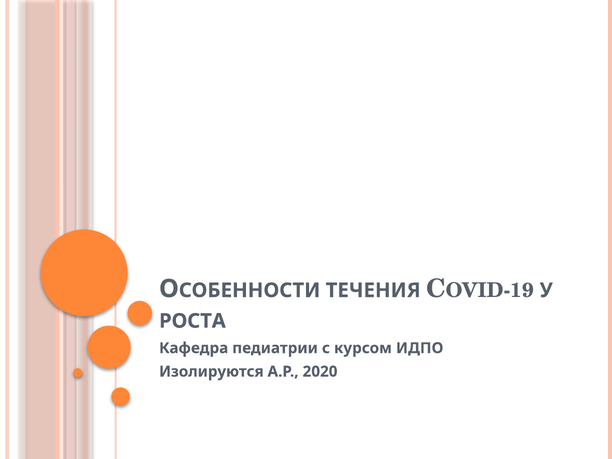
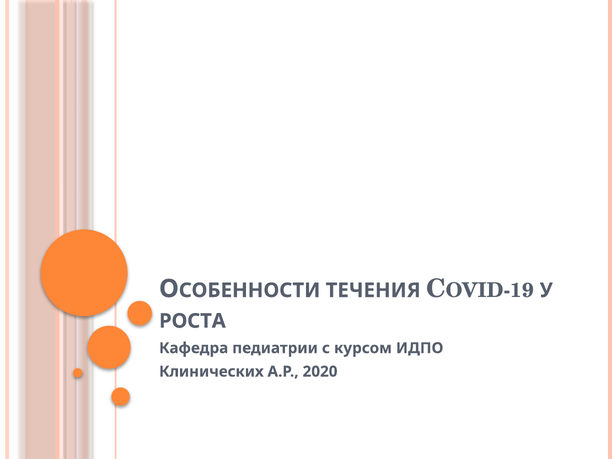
Изолируются: Изолируются -> Клинических (211, 372)
